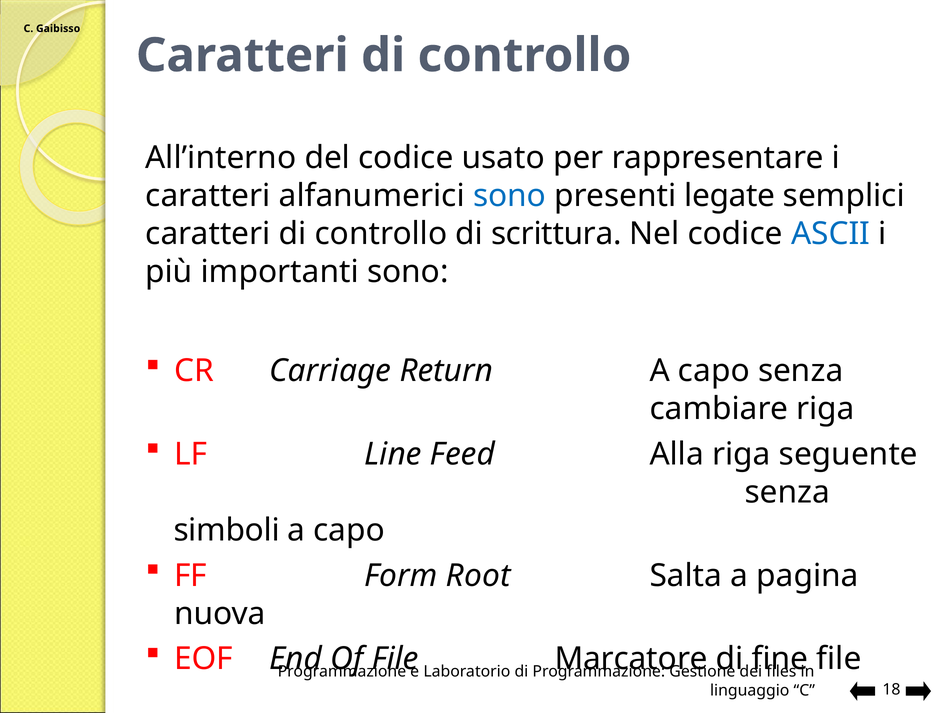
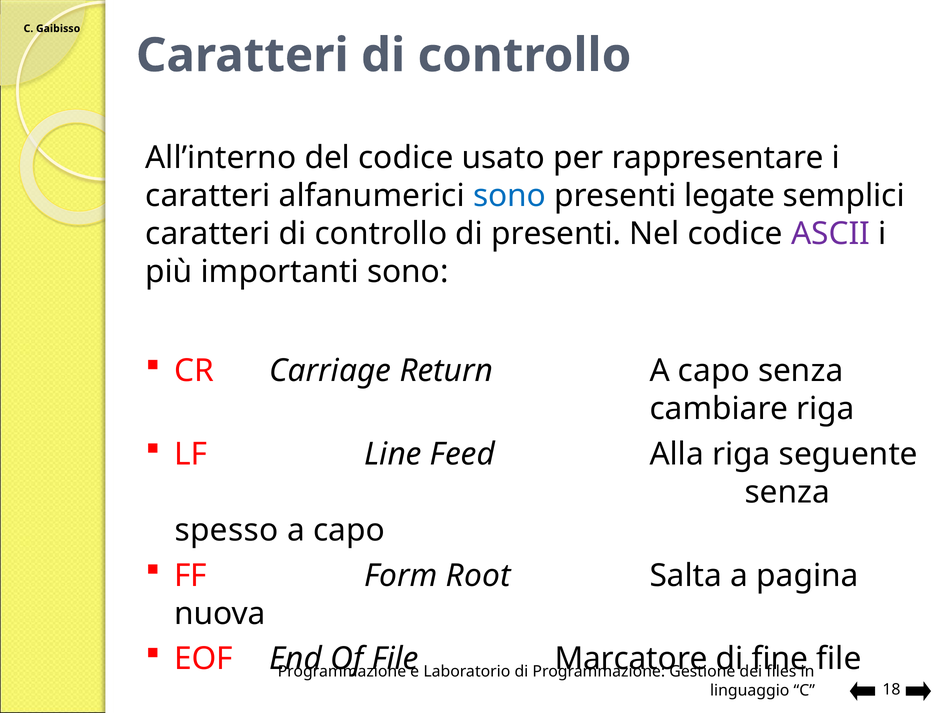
di scrittura: scrittura -> presenti (556, 234)
ASCII colour: blue -> purple (831, 234)
simboli: simboli -> spesso (226, 531)
